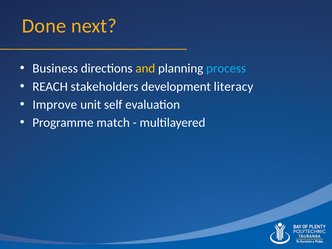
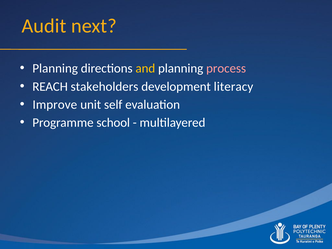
Done: Done -> Audit (44, 26)
Business: Business -> Planning (55, 68)
process colour: light blue -> pink (226, 68)
match: match -> school (113, 123)
